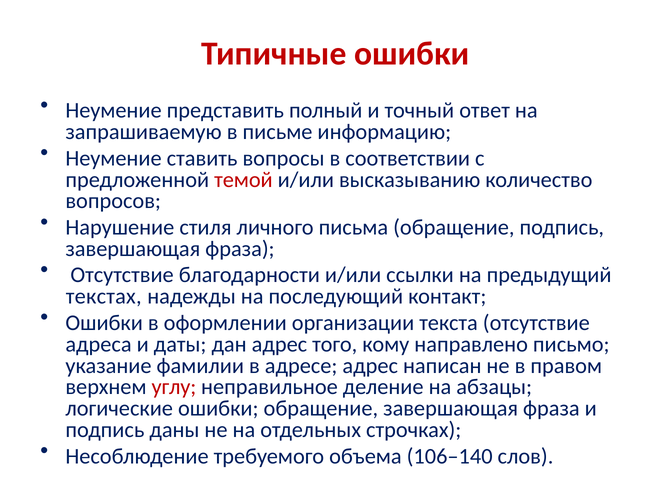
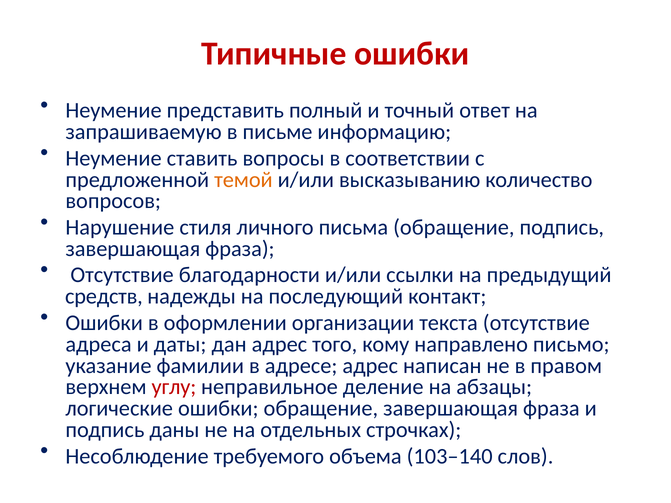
темой colour: red -> orange (243, 180)
текстах: текстах -> средств (104, 297)
106–140: 106–140 -> 103–140 (450, 456)
